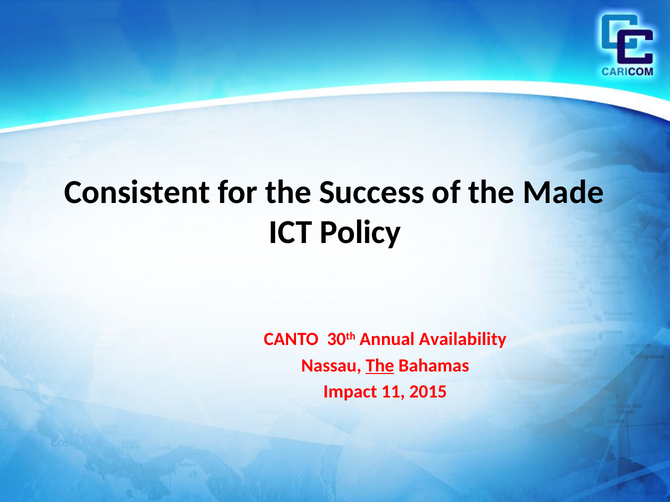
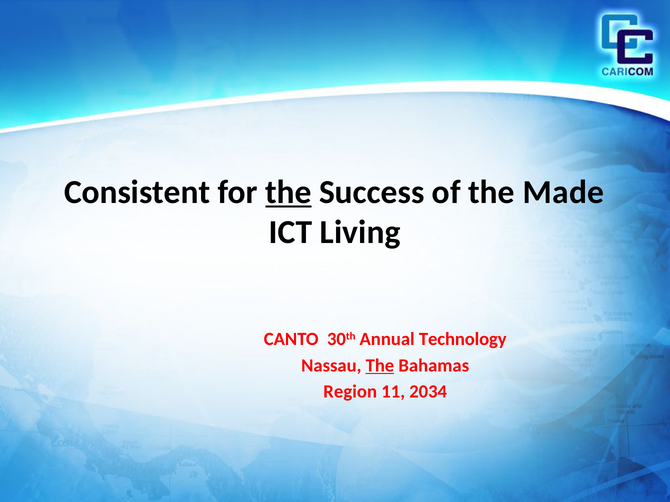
the underline: none -> present (288, 192)
Policy: Policy -> Living (360, 232)
Availability: Availability -> Technology (463, 340)
Impact: Impact -> Region (350, 392)
2015: 2015 -> 2034 (428, 392)
